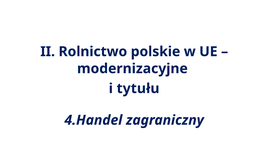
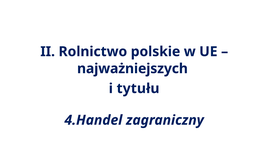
modernizacyjne: modernizacyjne -> najważniejszych (132, 69)
